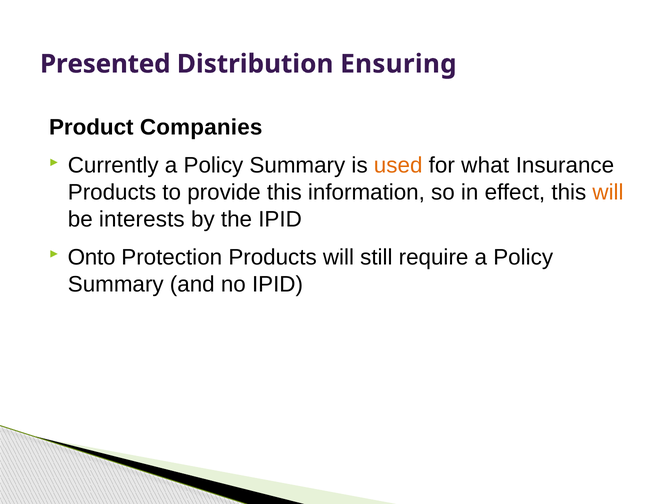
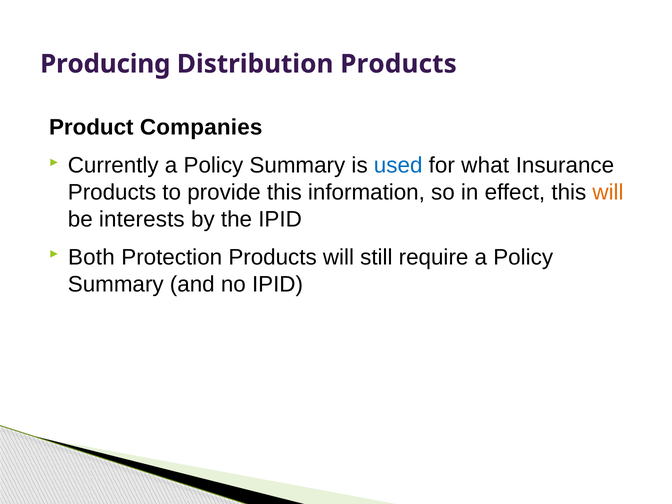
Presented: Presented -> Producing (105, 64)
Distribution Ensuring: Ensuring -> Products (398, 64)
used colour: orange -> blue (398, 166)
Onto: Onto -> Both (91, 257)
